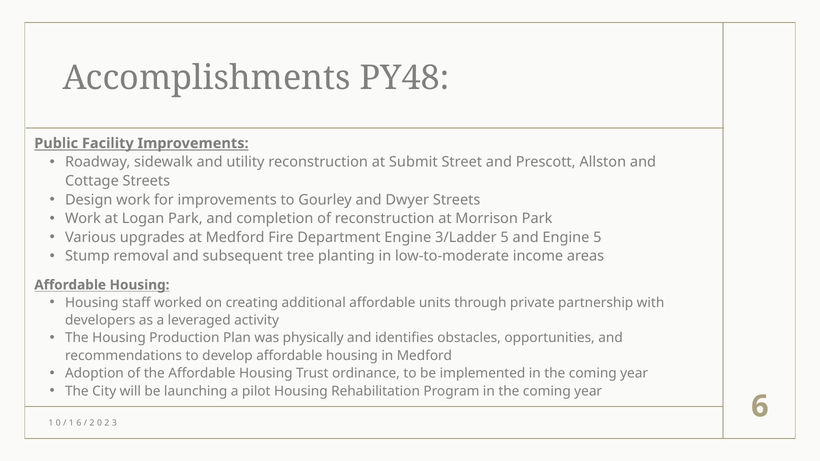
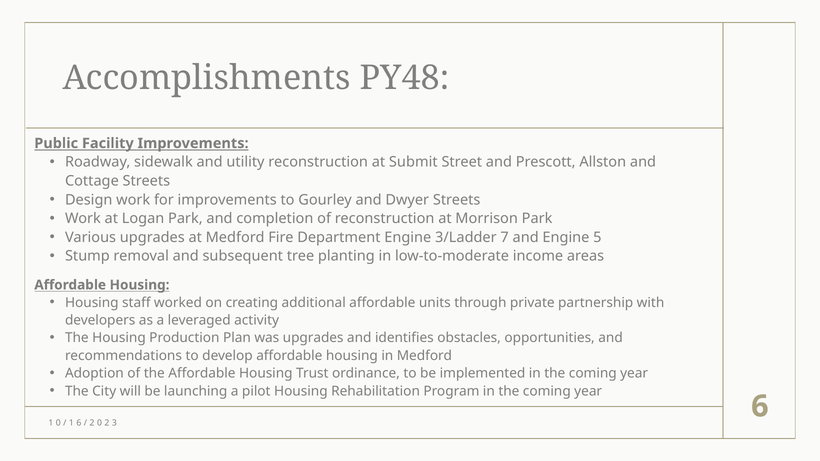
3/Ladder 5: 5 -> 7 (505, 237)
was physically: physically -> upgrades (313, 338)
